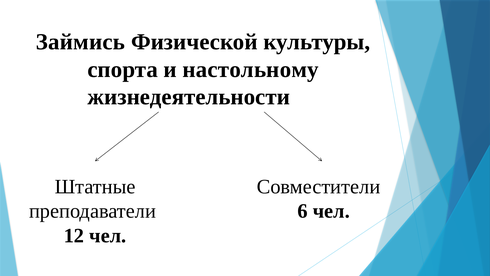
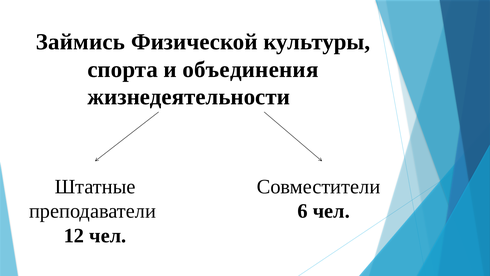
настольному: настольному -> объединения (251, 69)
